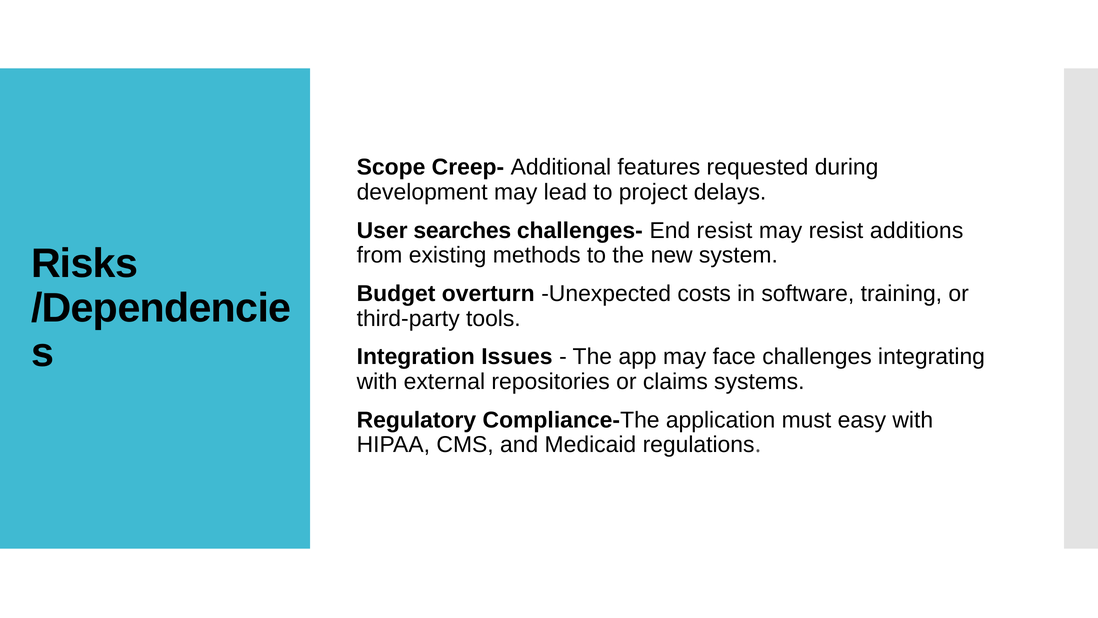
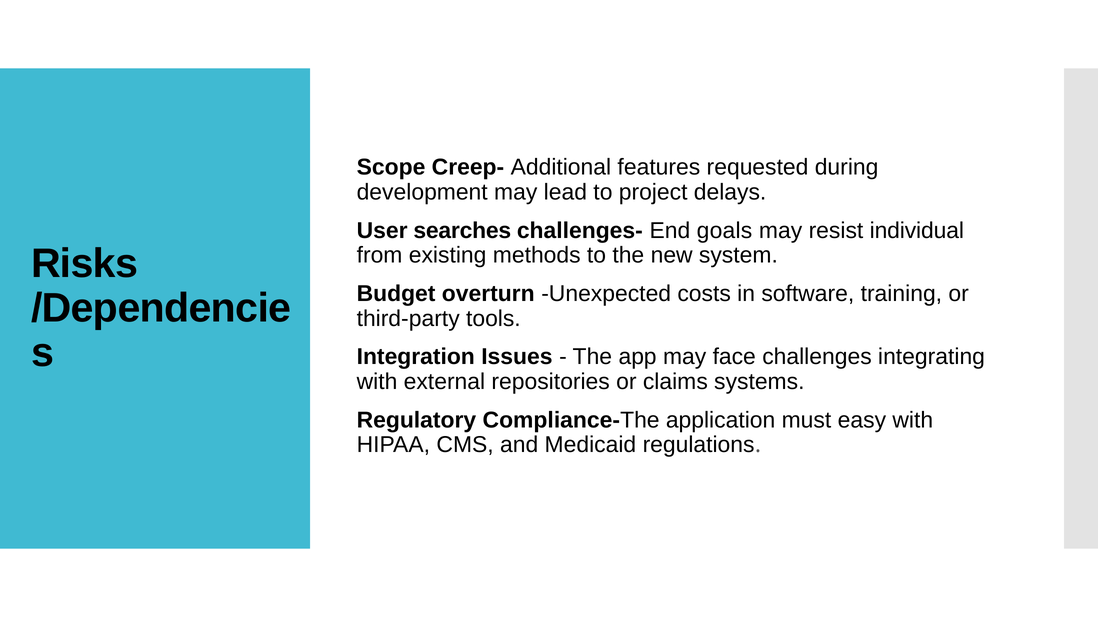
End resist: resist -> goals (725, 230)
additions: additions -> individual (917, 230)
